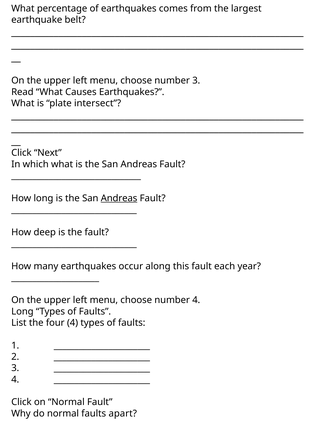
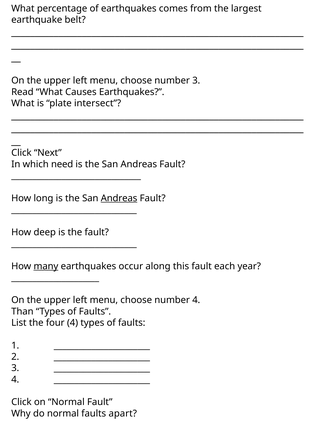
which what: what -> need (62, 164)
many underline: none -> present (46, 266)
Long: Long -> Than (22, 312)
